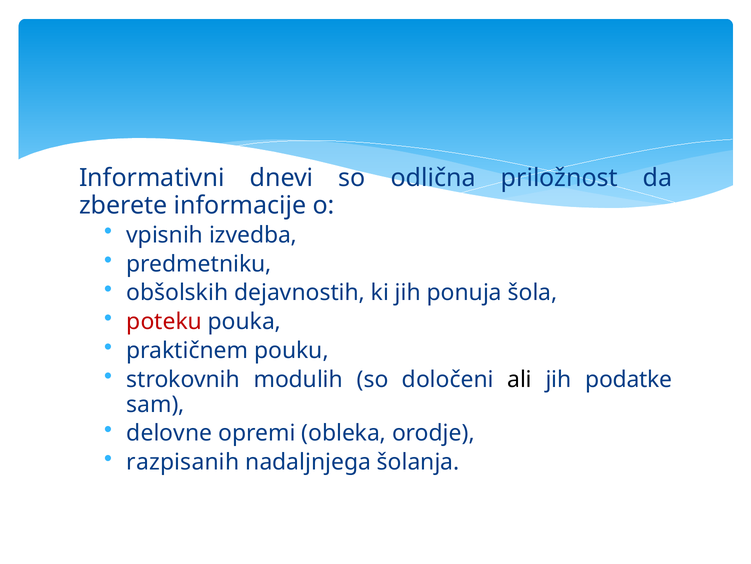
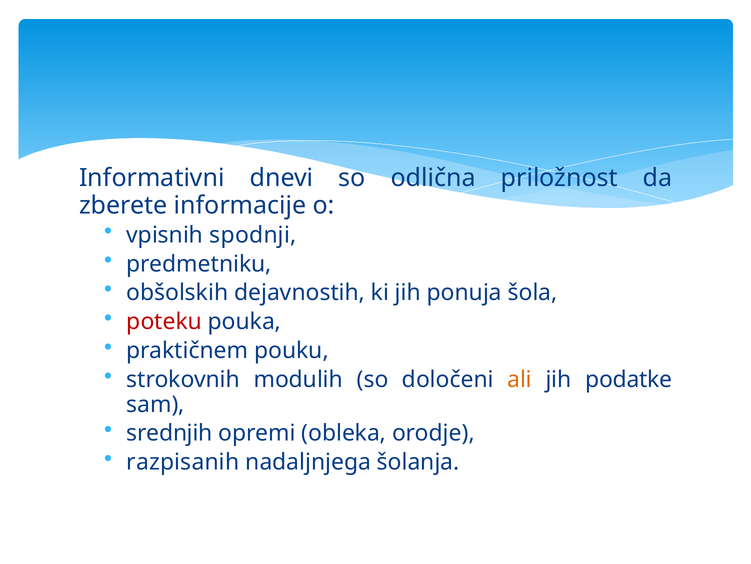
izvedba: izvedba -> spodnji (253, 235)
ali colour: black -> orange (520, 379)
delovne: delovne -> srednjih (169, 433)
